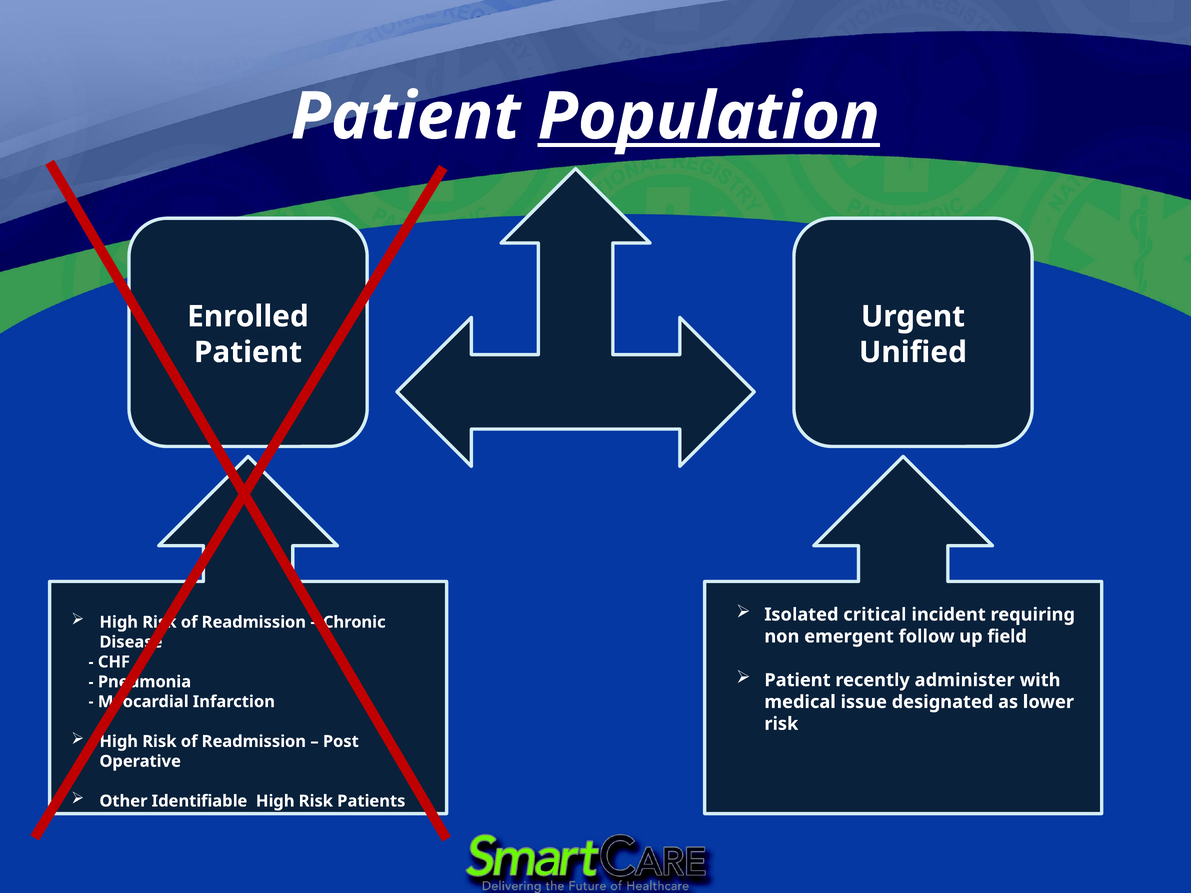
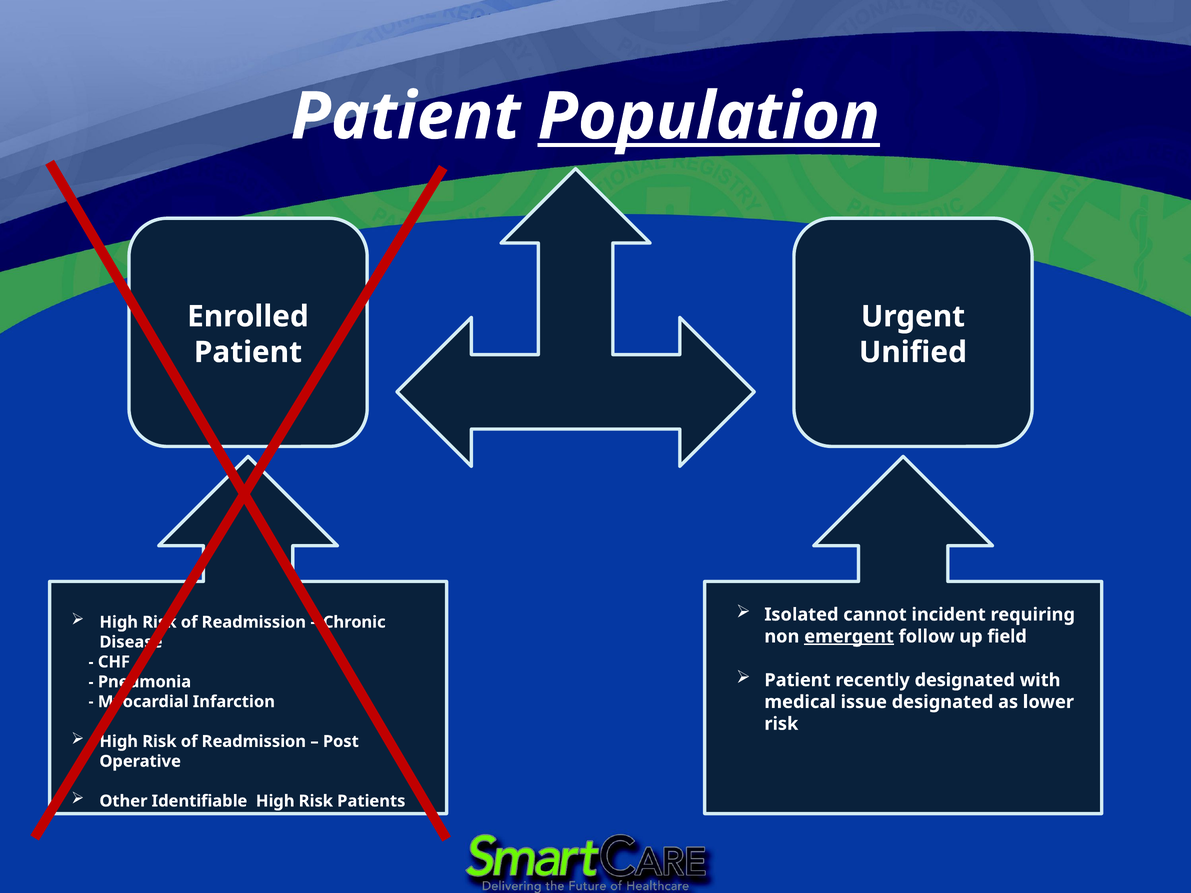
critical: critical -> cannot (875, 615)
emergent underline: none -> present (849, 637)
recently administer: administer -> designated (965, 680)
